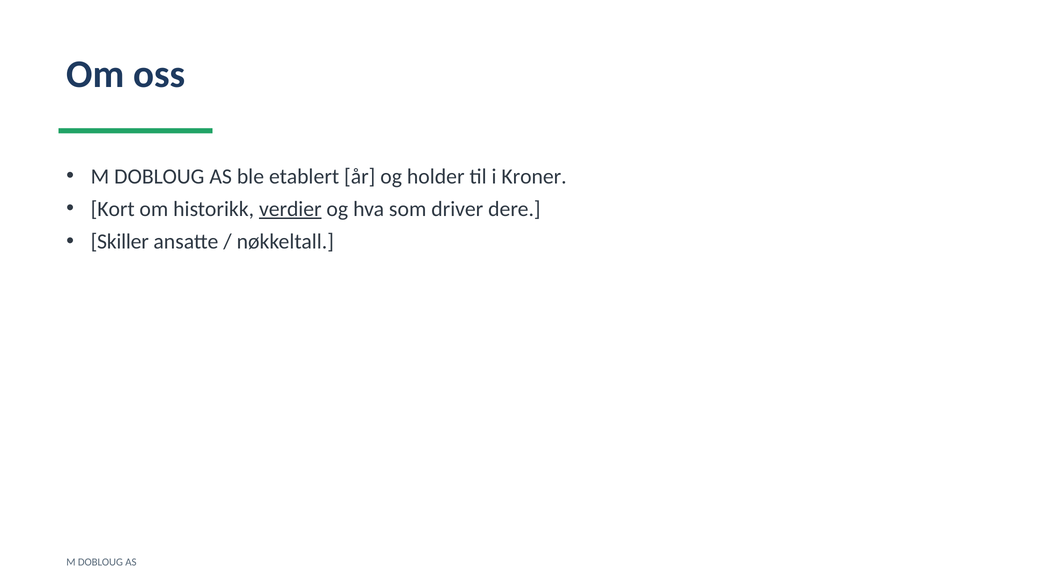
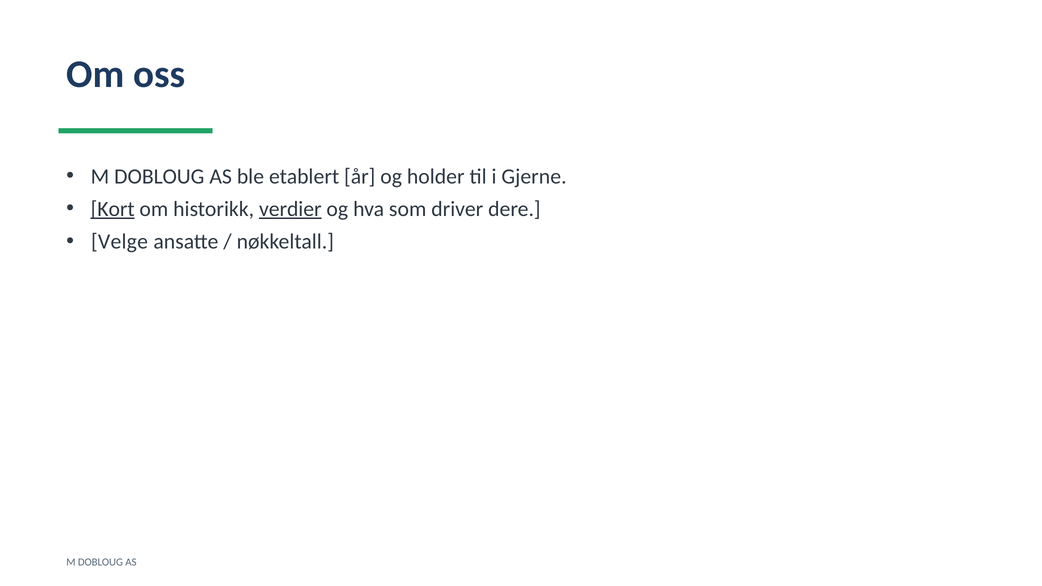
Kroner: Kroner -> Gjerne (534, 176)
Kort underline: none -> present (113, 209)
Skiller: Skiller -> Velge (120, 242)
